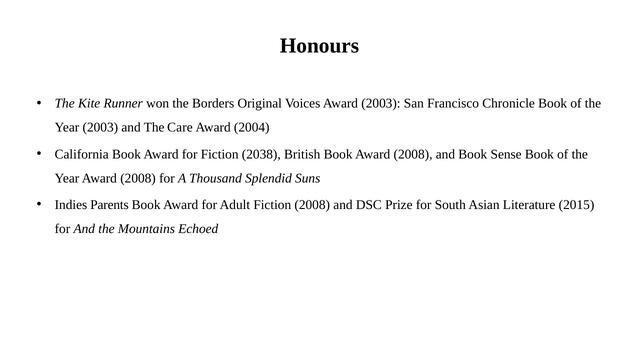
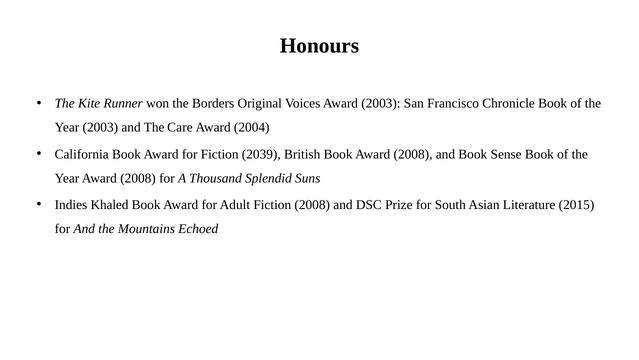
2038: 2038 -> 2039 (261, 154)
Parents: Parents -> Khaled (109, 205)
